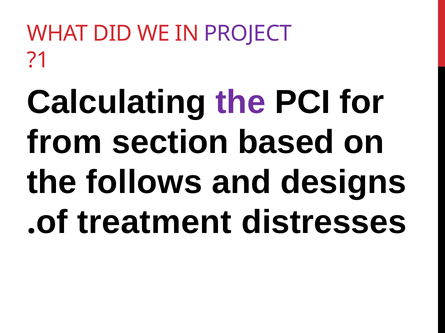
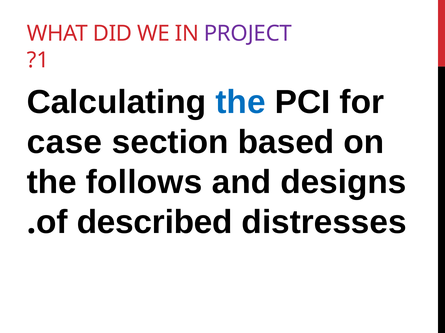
the colour: purple -> blue (241, 102)
from: from -> case (65, 143)
treatment: treatment -> described (155, 223)
